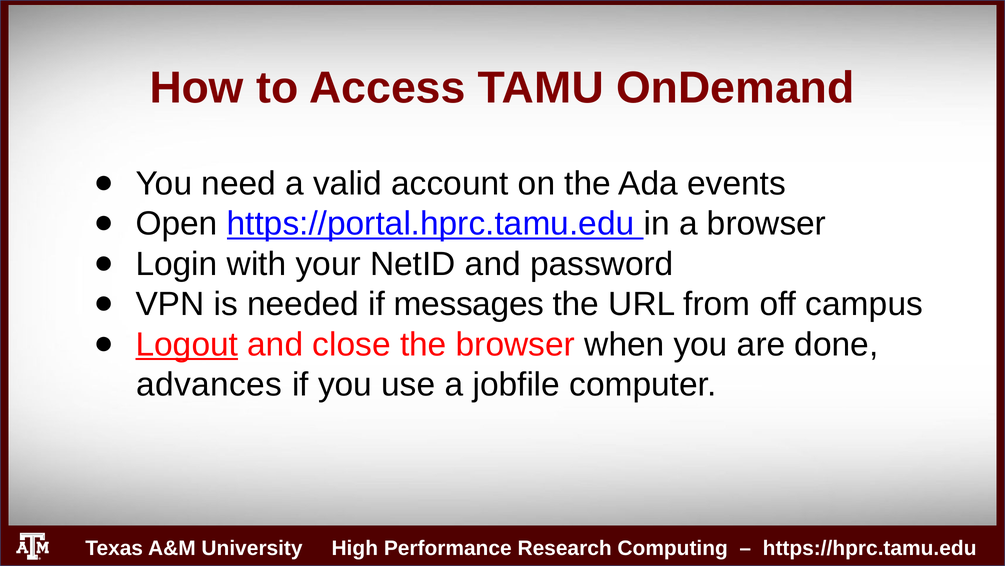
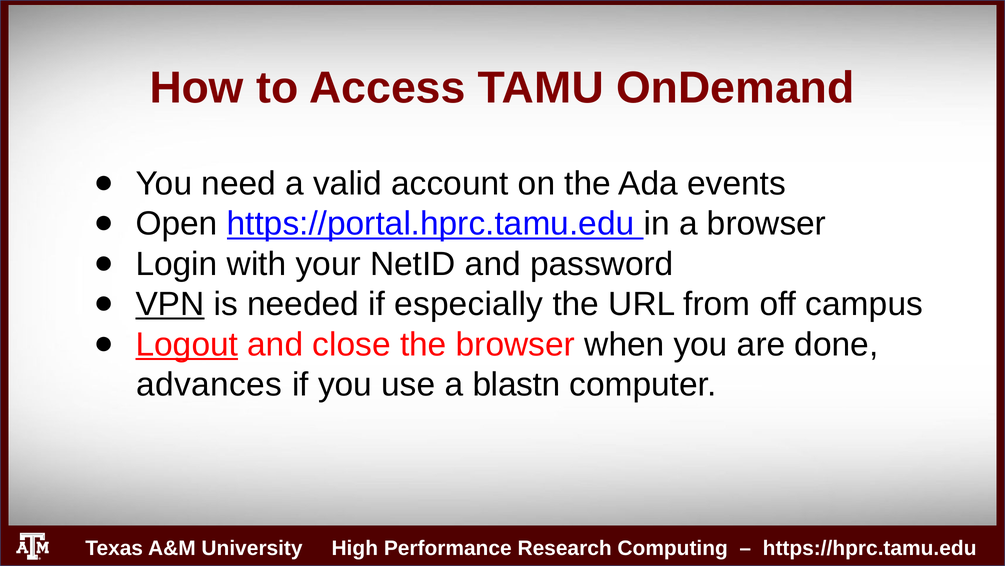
VPN underline: none -> present (170, 304)
messages: messages -> especially (469, 304)
jobfile: jobfile -> blastn (516, 384)
